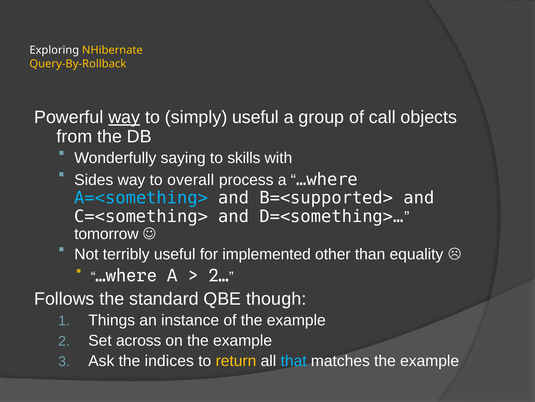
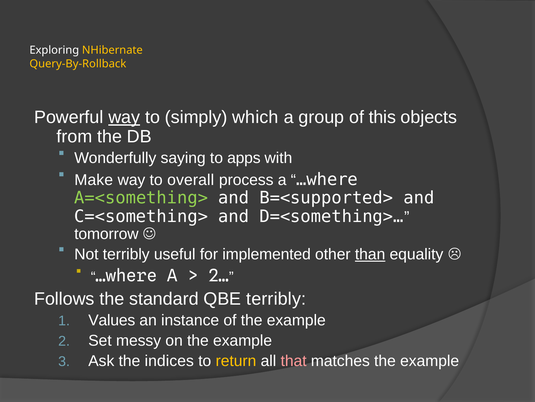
simply useful: useful -> which (255, 117)
call: call -> this (382, 117)
skills: skills -> apps (244, 158)
Sides: Sides -> Make (94, 180)
A=<something> colour: light blue -> light green (141, 198)
than underline: none -> present (370, 254)
QBE though: though -> terribly (276, 298)
Things: Things -> Values (112, 320)
across: across -> messy (139, 340)
that colour: light blue -> pink (294, 360)
